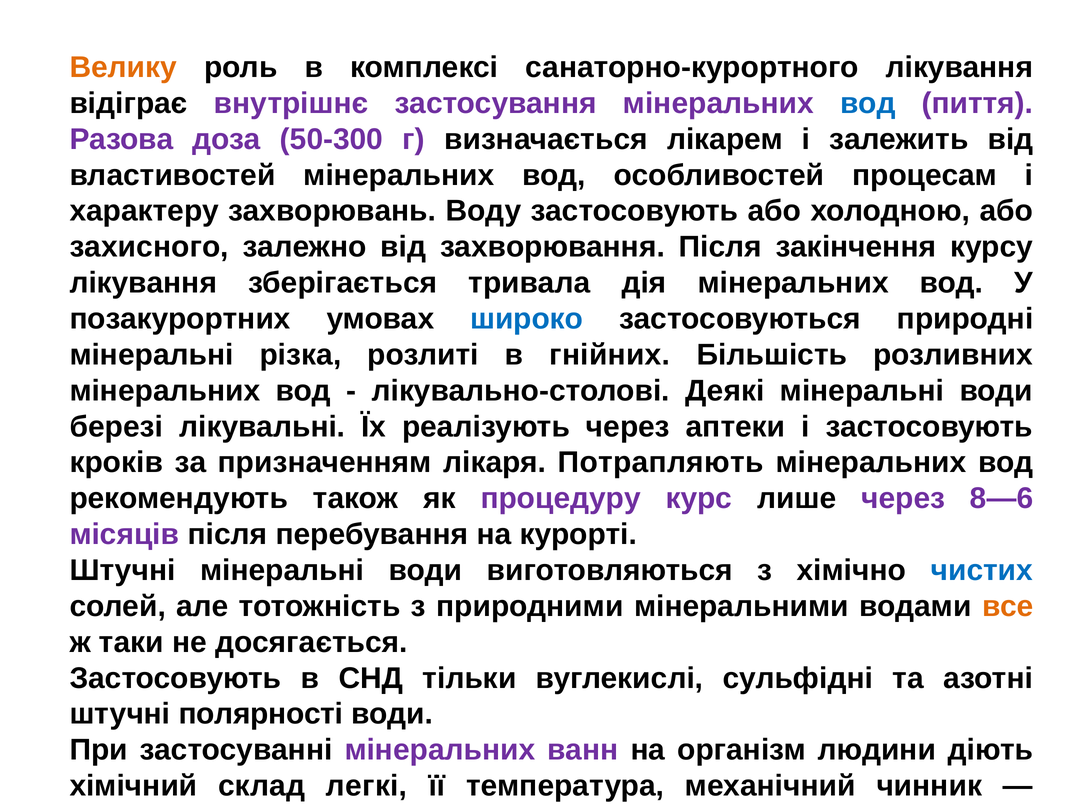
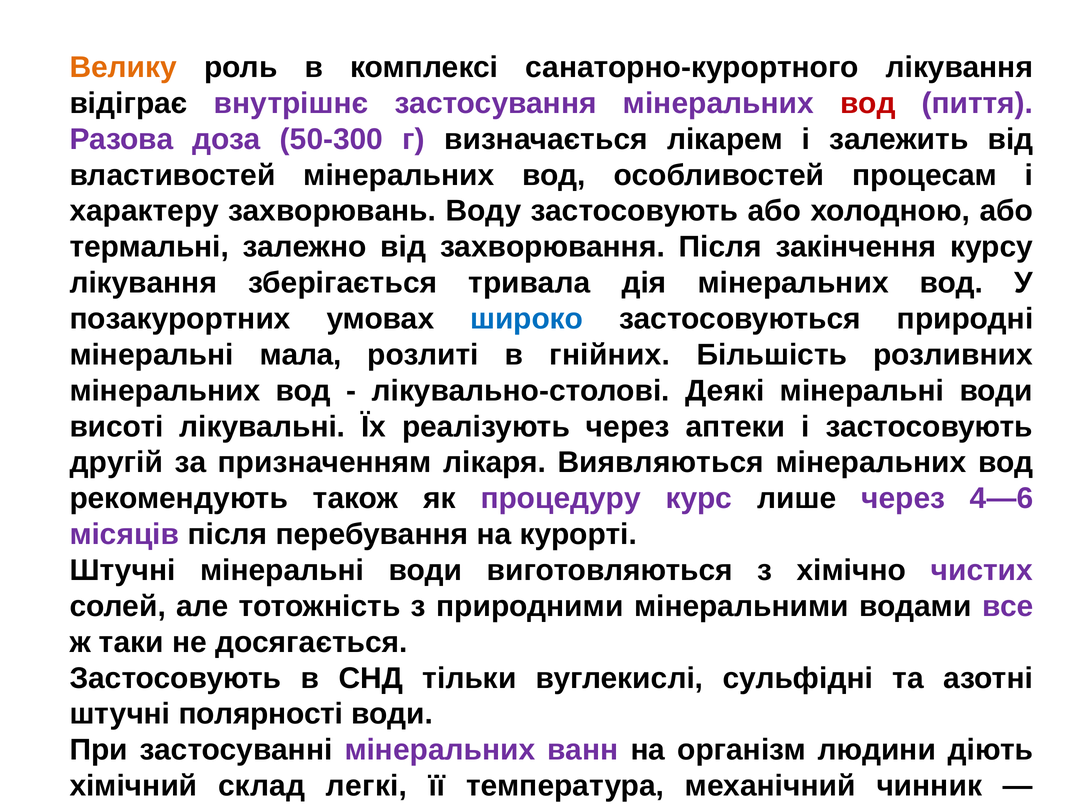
вод colour: blue -> red (868, 103)
захисного: захисного -> термальні (149, 247)
різка: різка -> мала (301, 355)
березі: березі -> висоті (116, 427)
кроків: кроків -> другій (116, 463)
Потрапляють: Потрапляють -> Виявляються (661, 463)
8—6: 8—6 -> 4—6 (1002, 499)
чистих colour: blue -> purple (982, 571)
все colour: orange -> purple (1008, 607)
